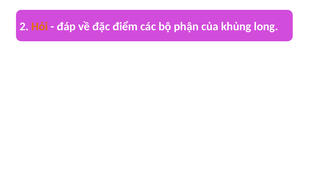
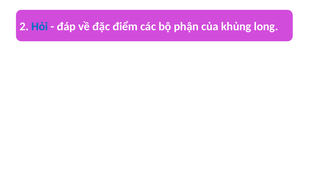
Hỏi colour: orange -> blue (40, 26)
